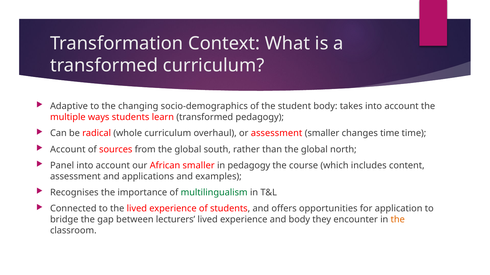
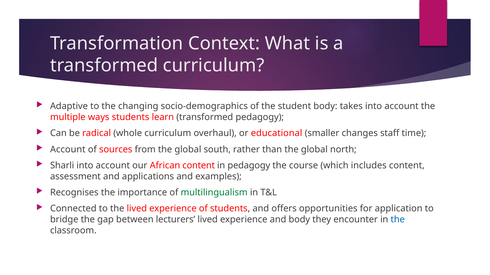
or assessment: assessment -> educational (277, 134)
changes time: time -> staff (390, 134)
Panel: Panel -> Sharli (62, 166)
African smaller: smaller -> content (199, 166)
the colour: orange -> blue (398, 220)
